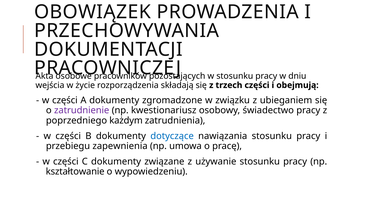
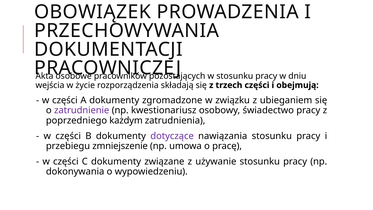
dotyczące colour: blue -> purple (172, 136)
zapewnienia: zapewnienia -> zmniejszenie (120, 146)
kształtowanie: kształtowanie -> dokonywania (75, 171)
